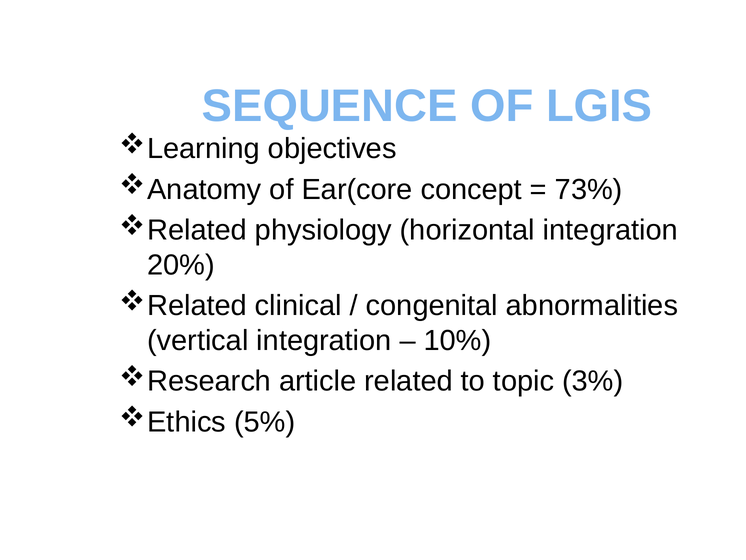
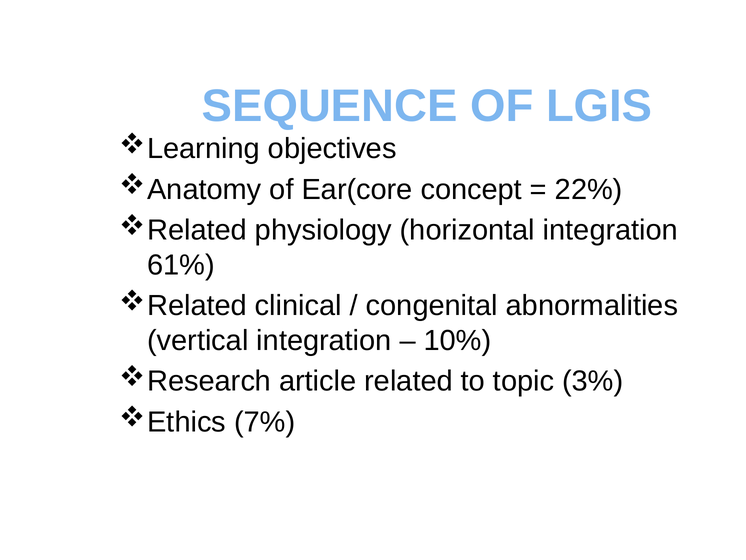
73%: 73% -> 22% (589, 189)
20%: 20% -> 61% (181, 265)
5%: 5% -> 7% (265, 422)
